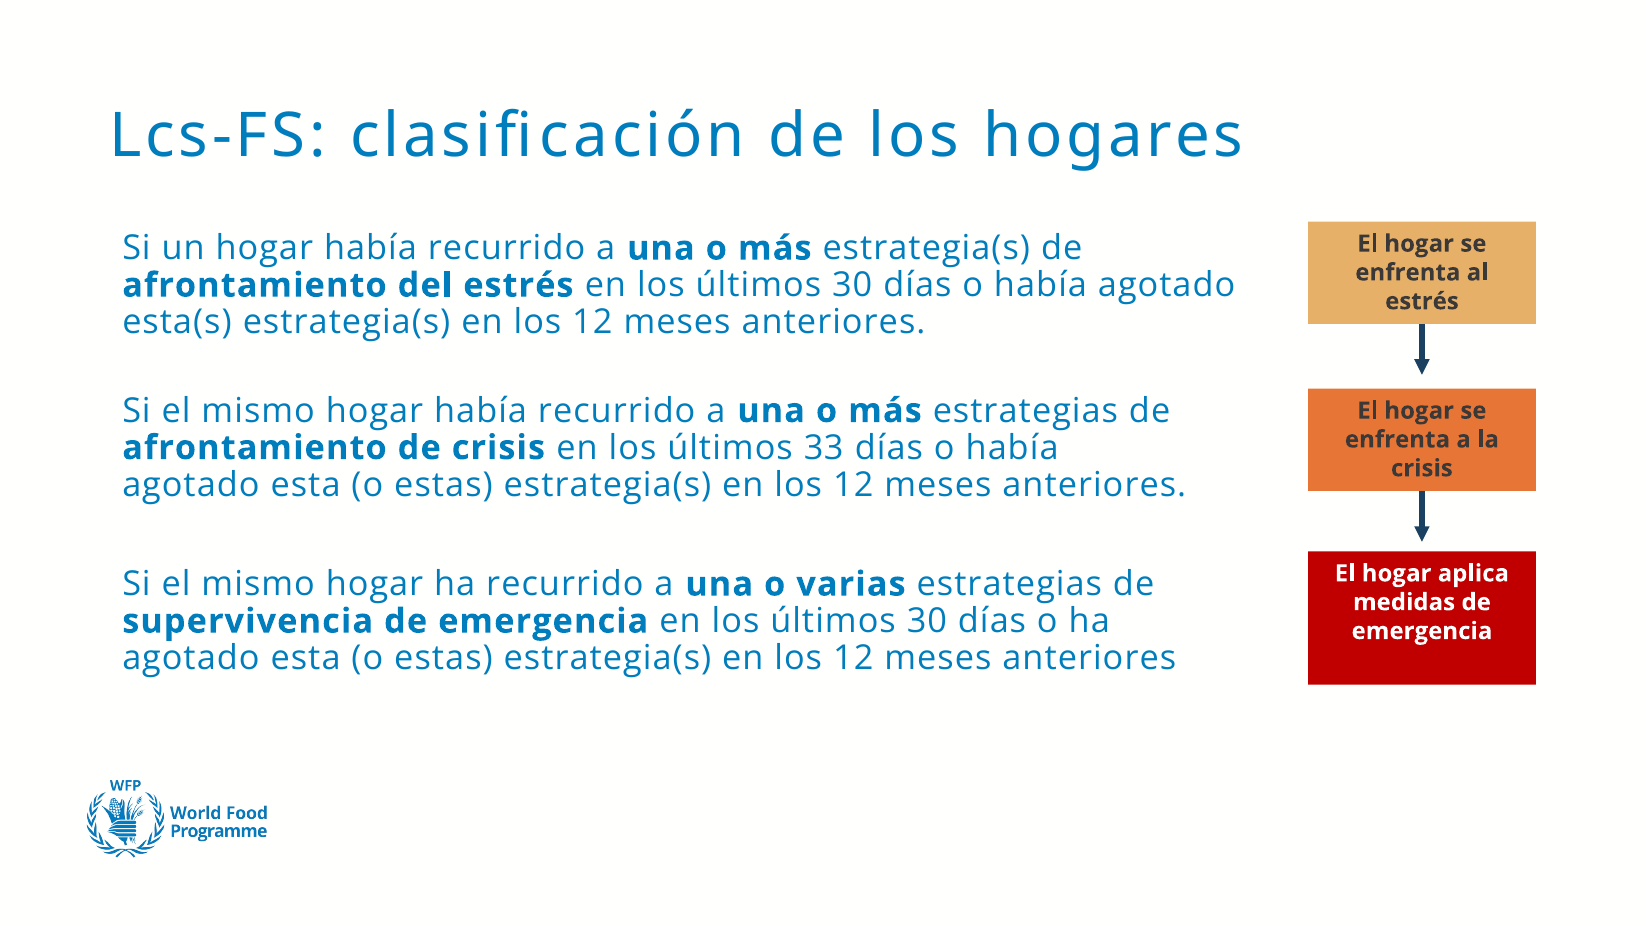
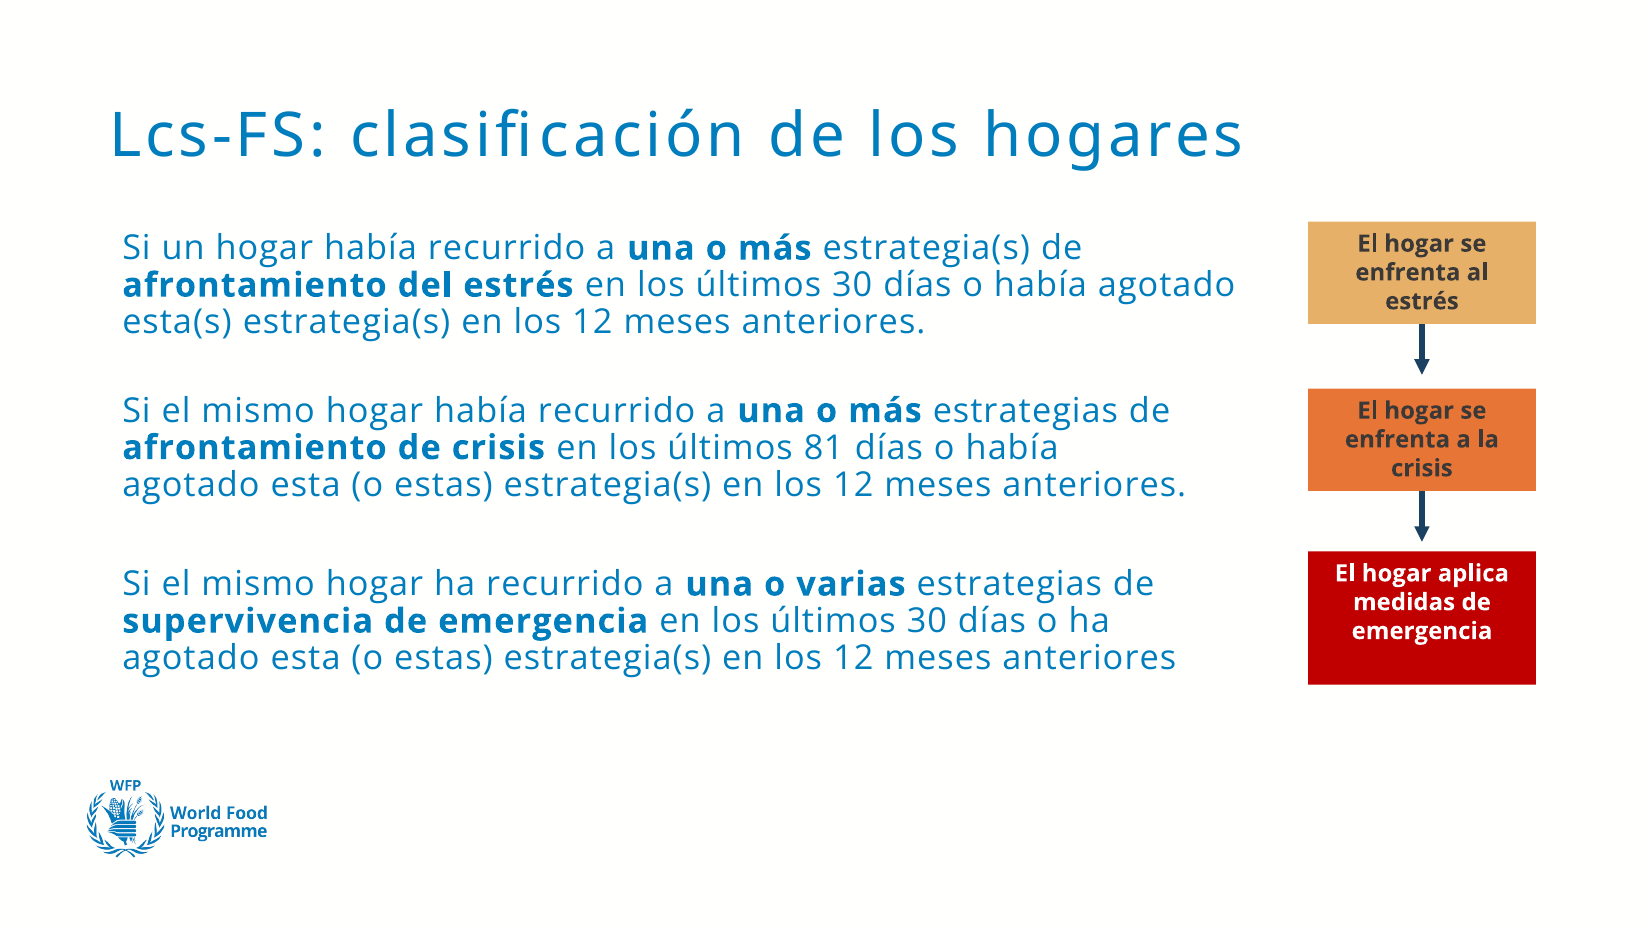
33: 33 -> 81 (824, 448)
